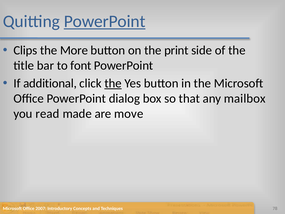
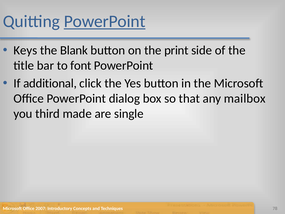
Clips: Clips -> Keys (25, 50)
More: More -> Blank (74, 50)
the underline: present -> none (113, 83)
read: read -> third (48, 114)
move: move -> single (129, 114)
